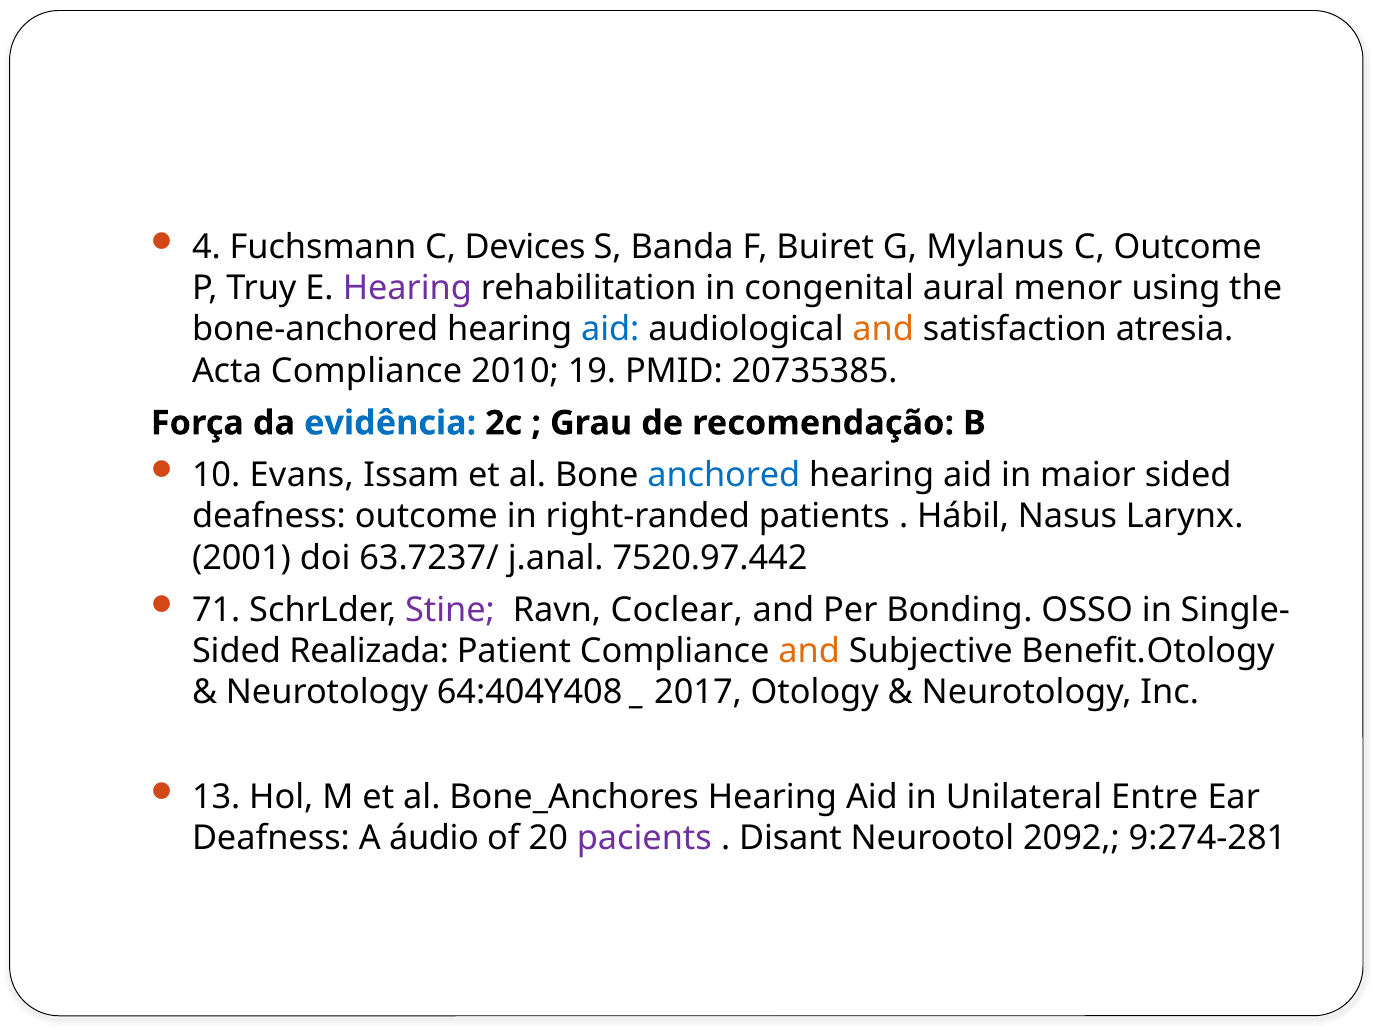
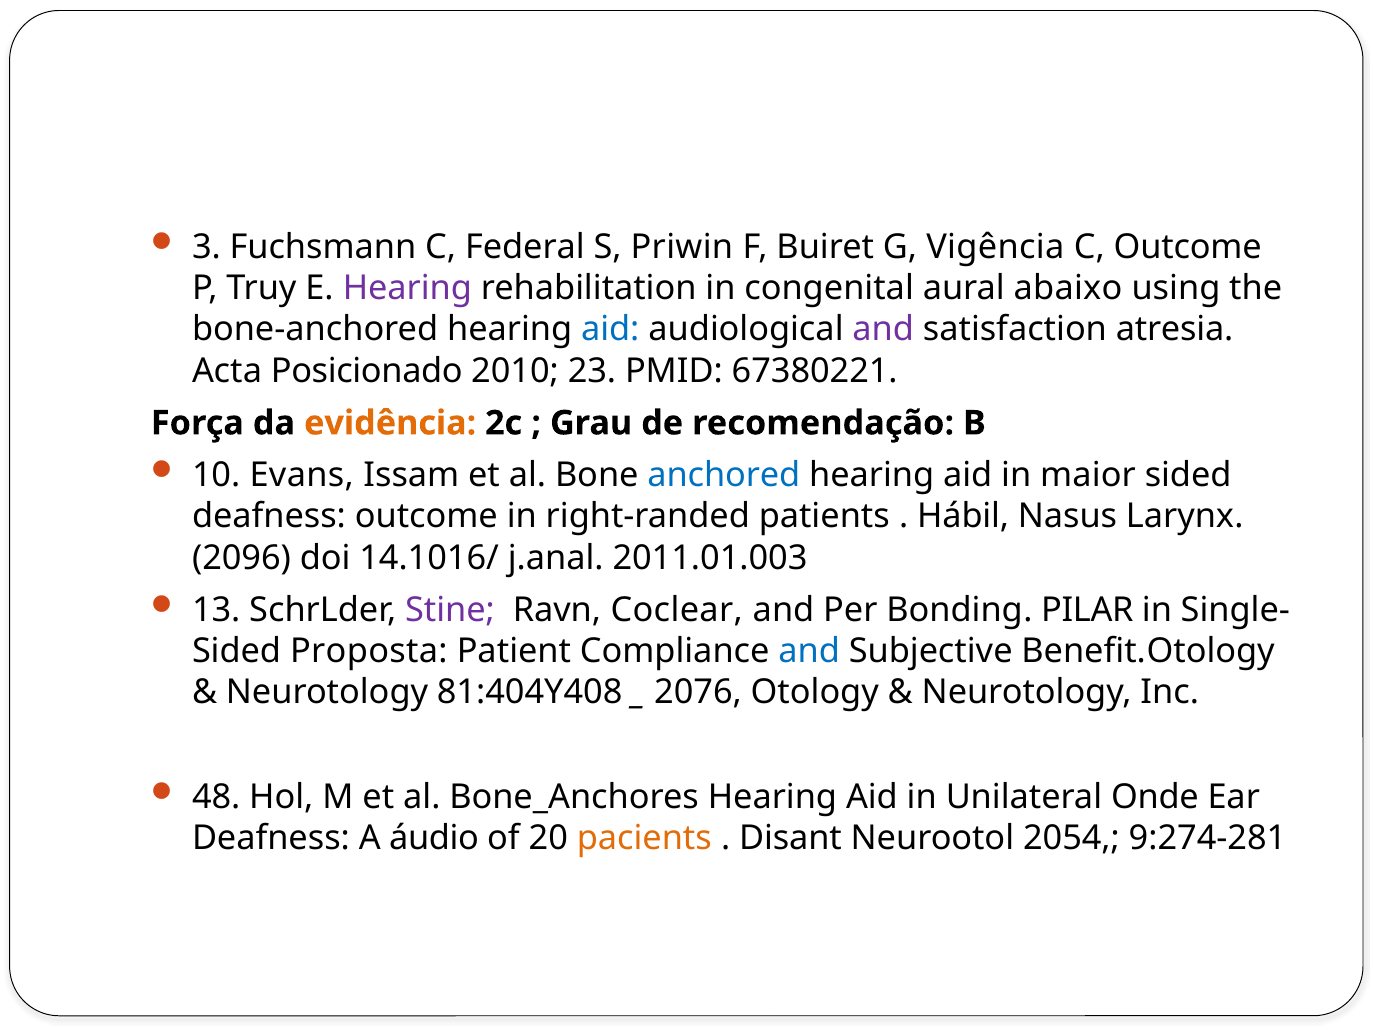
4: 4 -> 3 (206, 247)
Devices: Devices -> Federal (525, 247)
Banda: Banda -> Priwin (682, 247)
Mylanus: Mylanus -> Vigência (995, 247)
menor: menor -> abaixo (1068, 288)
and colour: orange -> purple (883, 330)
Acta Compliance: Compliance -> Posicionado (367, 371)
19: 19 -> 23 (592, 371)
20735385: 20735385 -> 67380221 (815, 371)
evidência colour: blue -> orange (390, 423)
2001: 2001 -> 2096 (241, 558)
63.7237/: 63.7237/ -> 14.1016/ (429, 558)
7520.97.442: 7520.97.442 -> 2011.01.003 (710, 558)
71: 71 -> 13 (216, 610)
OSSO: OSSO -> PILAR (1087, 610)
Realizada: Realizada -> Proposta (369, 651)
and colour: orange -> blue (809, 651)
64:404Y408: 64:404Y408 -> 81:404Y408 (530, 692)
2017: 2017 -> 2076 (698, 692)
13: 13 -> 48 (216, 797)
Entre: Entre -> Onde (1155, 797)
pacients colour: purple -> orange (644, 838)
2092: 2092 -> 2054 (1071, 838)
